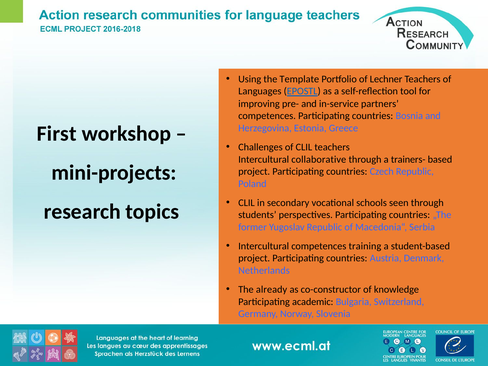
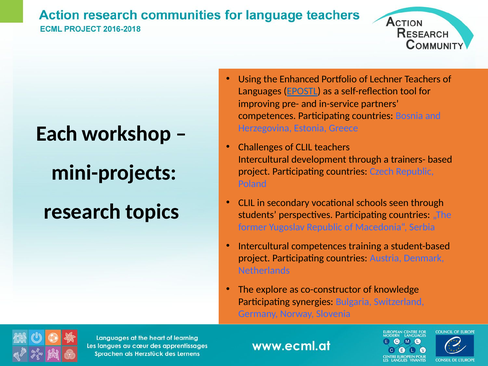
Template: Template -> Enhanced (299, 79)
First: First -> Each (57, 134)
collaborative: collaborative -> development (319, 159)
already: already -> explore (272, 289)
academic: academic -> synergies (313, 302)
